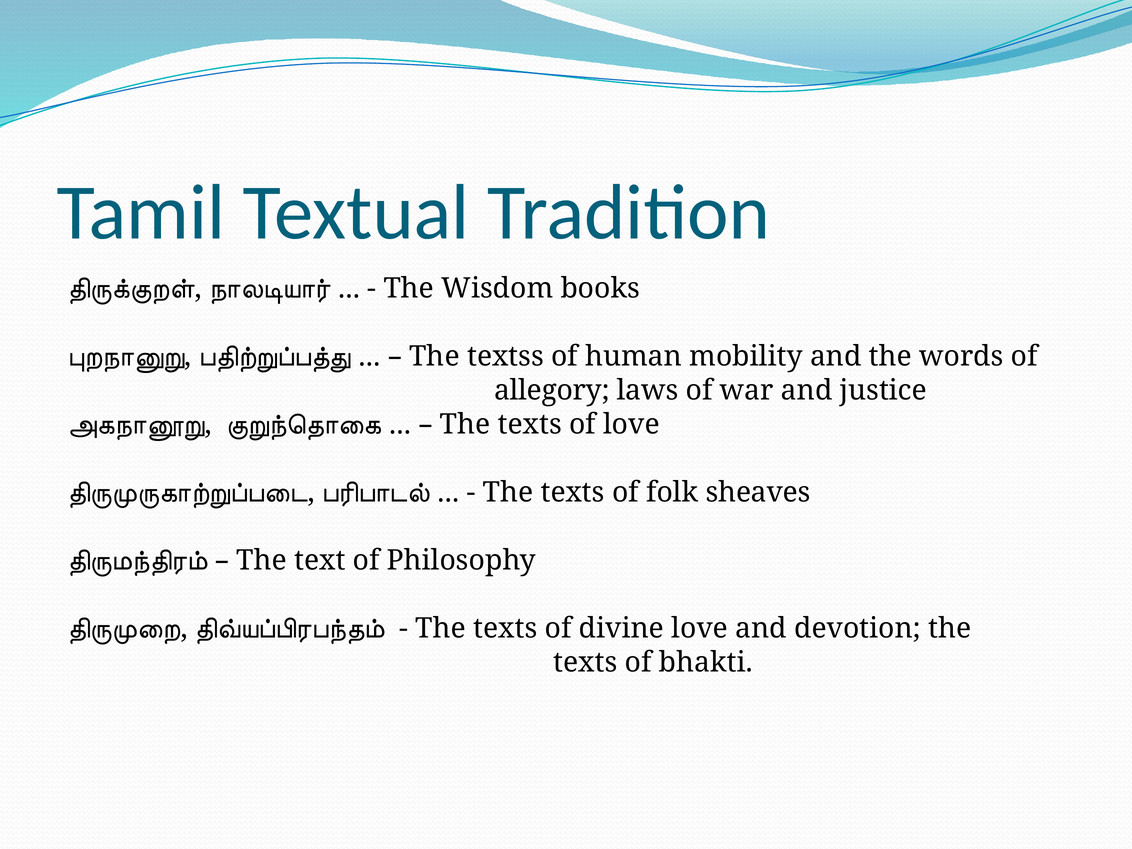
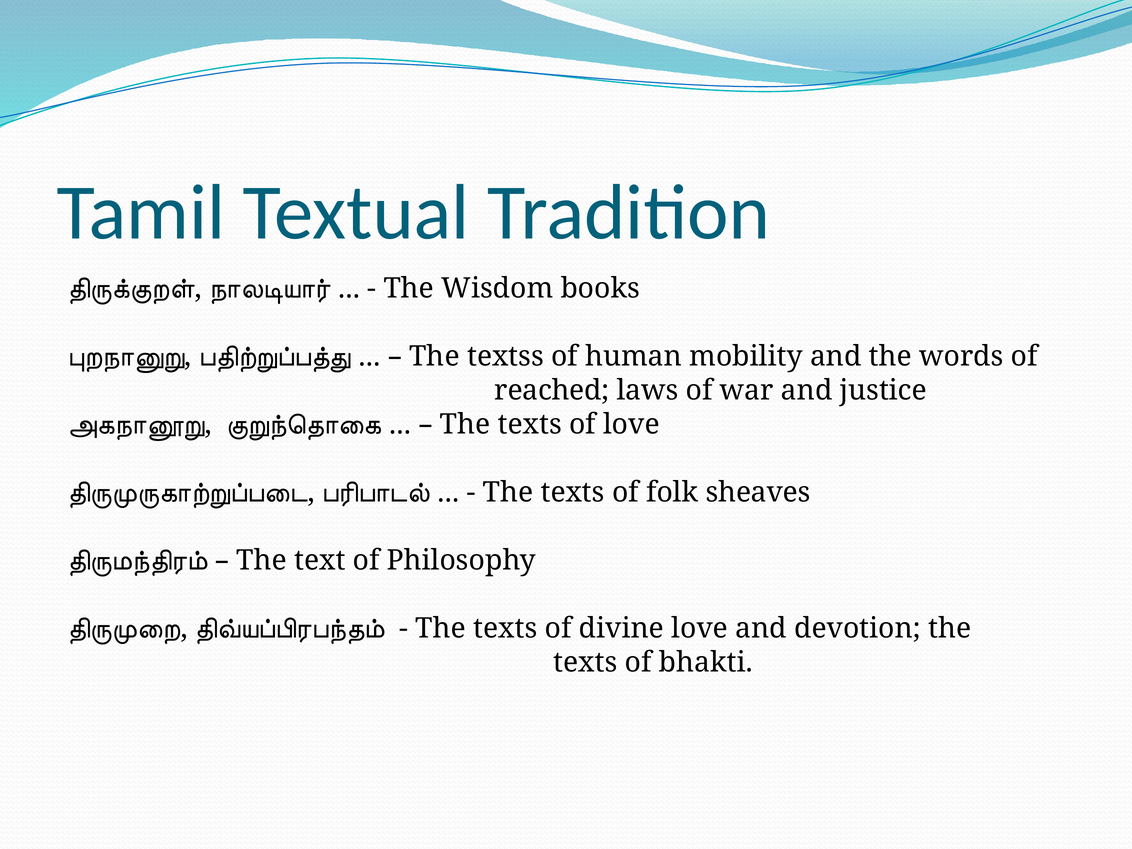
allegory: allegory -> reached (552, 391)
